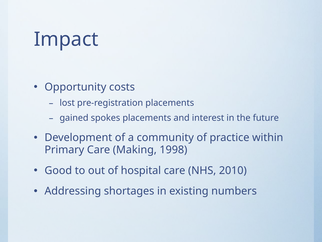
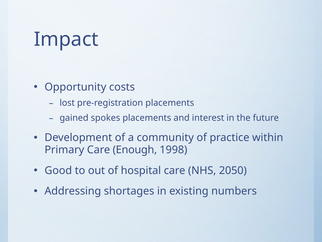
Making: Making -> Enough (135, 150)
2010: 2010 -> 2050 (233, 170)
